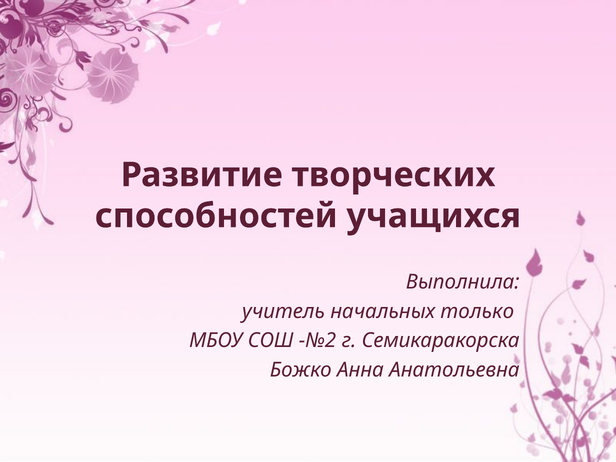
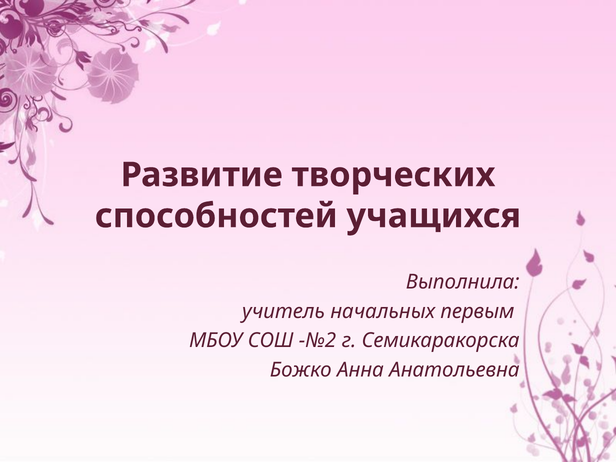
только: только -> первым (477, 311)
